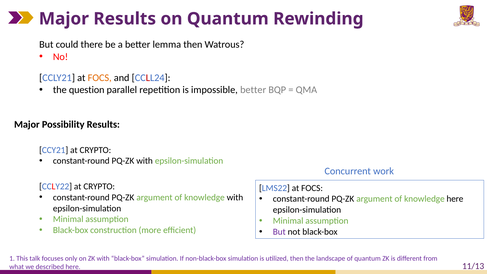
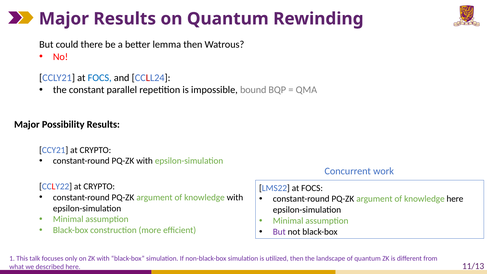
FOCS colour: orange -> blue (100, 78)
question: question -> constant (87, 90)
impossible better: better -> bound (253, 90)
